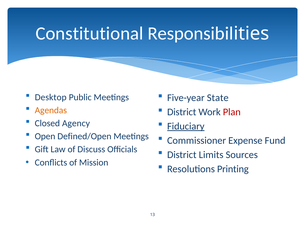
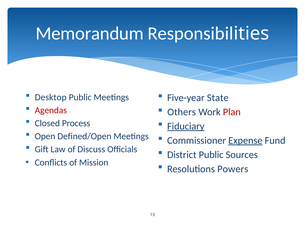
Constitutional: Constitutional -> Memorandum (90, 33)
Agendas colour: orange -> red (51, 110)
District: District -> Others (182, 112)
Agency: Agency -> Process (76, 123)
Expense underline: none -> present (245, 140)
District Limits: Limits -> Public (211, 155)
Printing: Printing -> Powers (233, 169)
